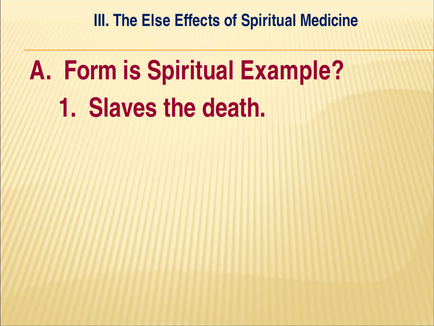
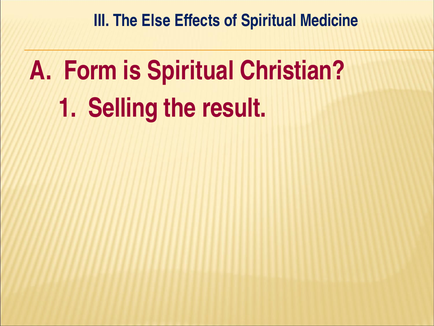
Example: Example -> Christian (293, 71)
Slaves: Slaves -> Selling (123, 108)
death: death -> result (234, 108)
